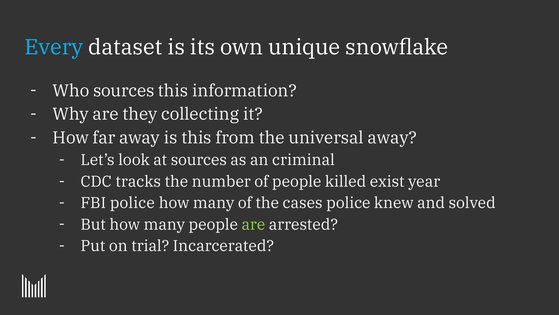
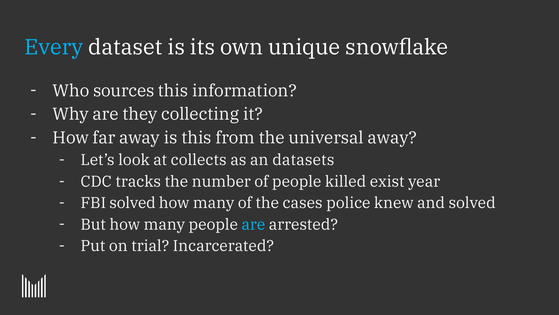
at sources: sources -> collects (199, 160)
criminal: criminal -> datasets (303, 160)
FBI police: police -> solved (132, 203)
are colour: light green -> light blue (253, 224)
